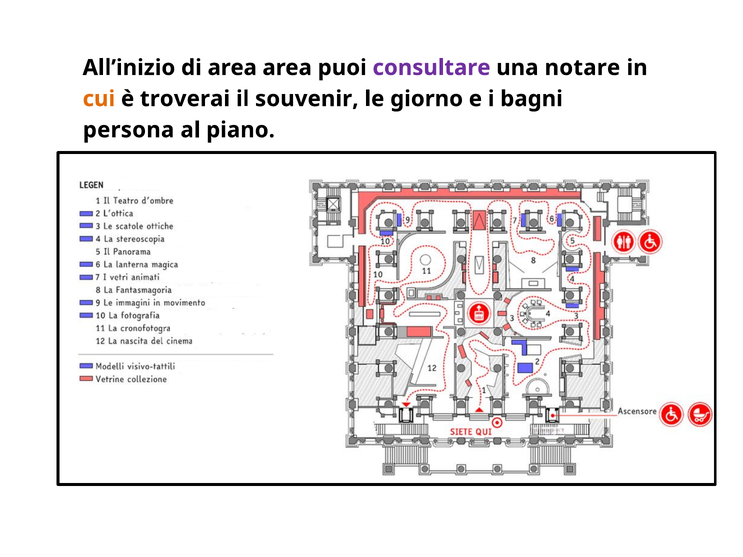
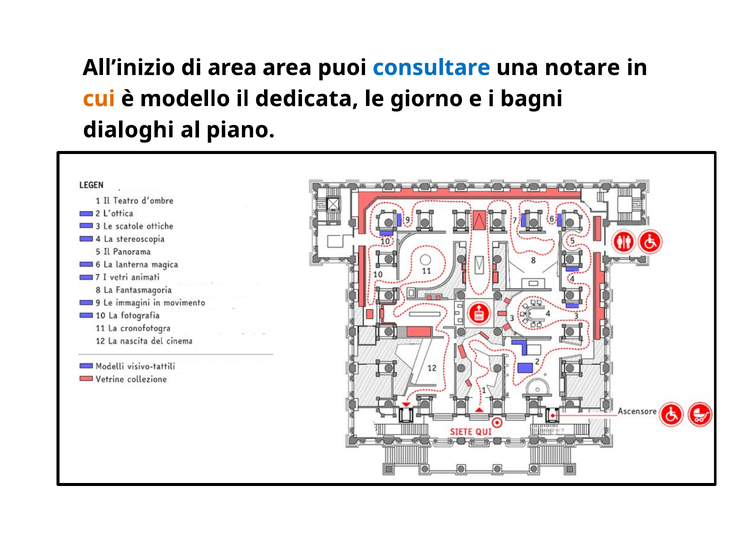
consultare colour: purple -> blue (432, 68)
troverai: troverai -> modello (185, 99)
souvenir: souvenir -> dedicata (307, 99)
persona: persona -> dialoghi (129, 130)
